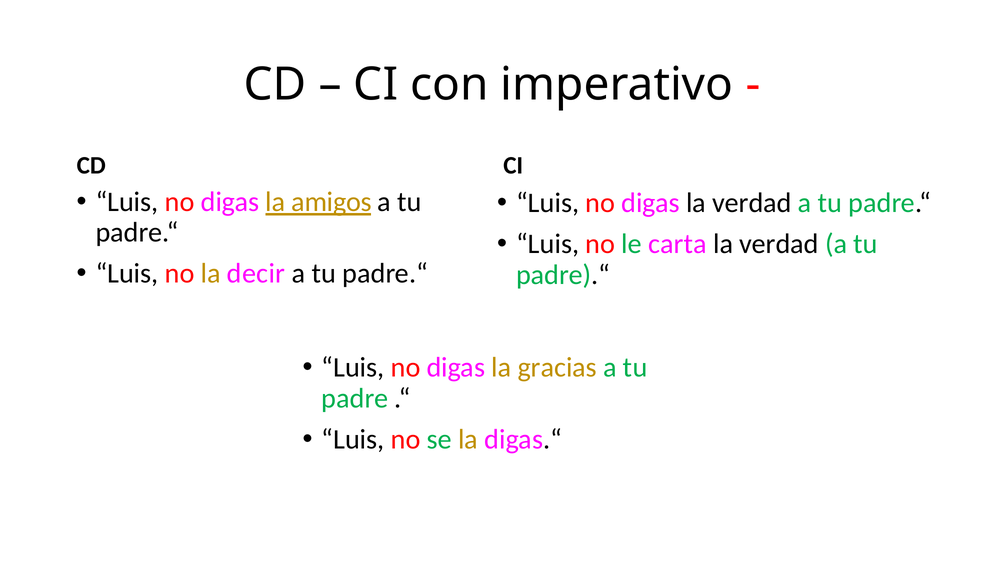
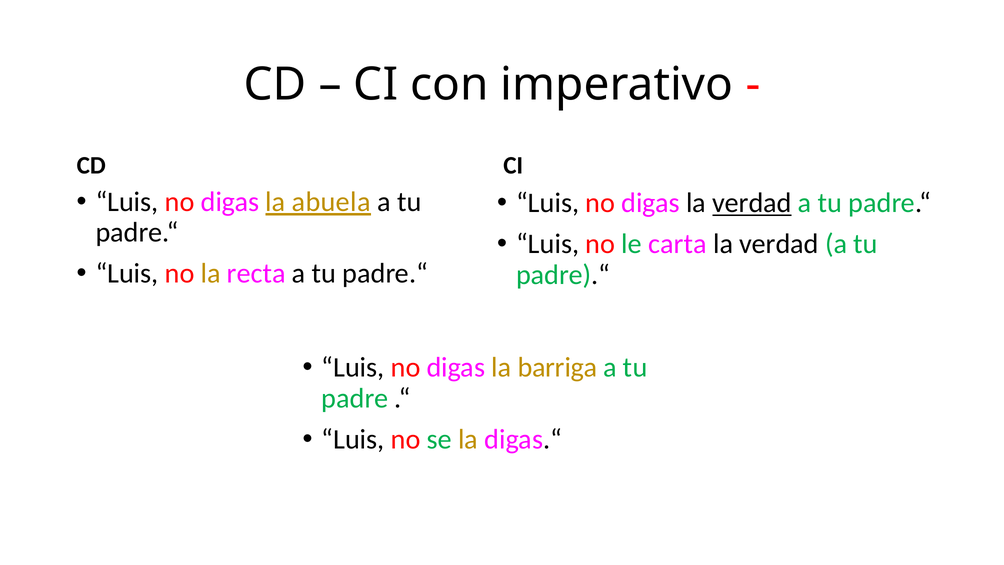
amigos: amigos -> abuela (331, 202)
verdad underline: none -> present (752, 203)
decir: decir -> recta (256, 273)
gracias: gracias -> barriga (557, 367)
